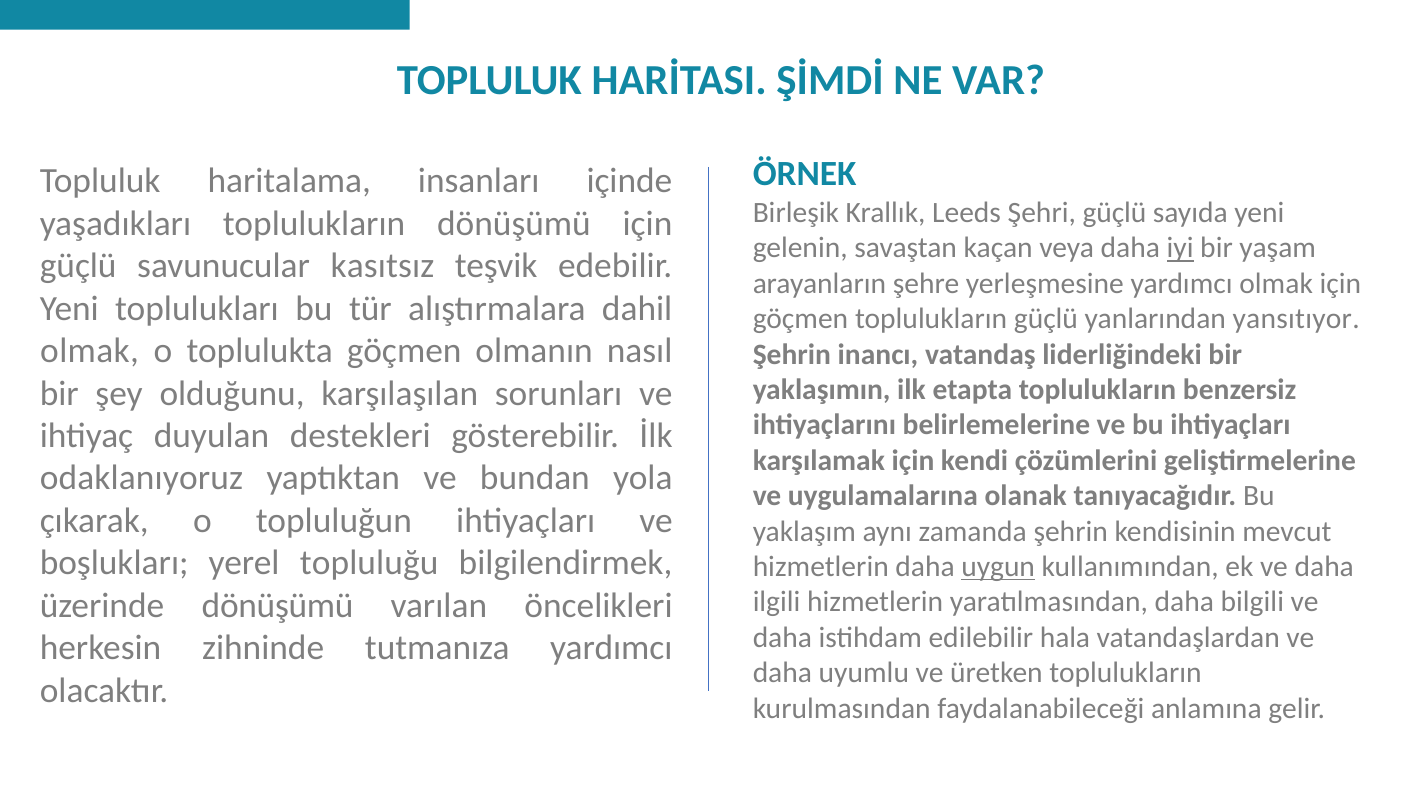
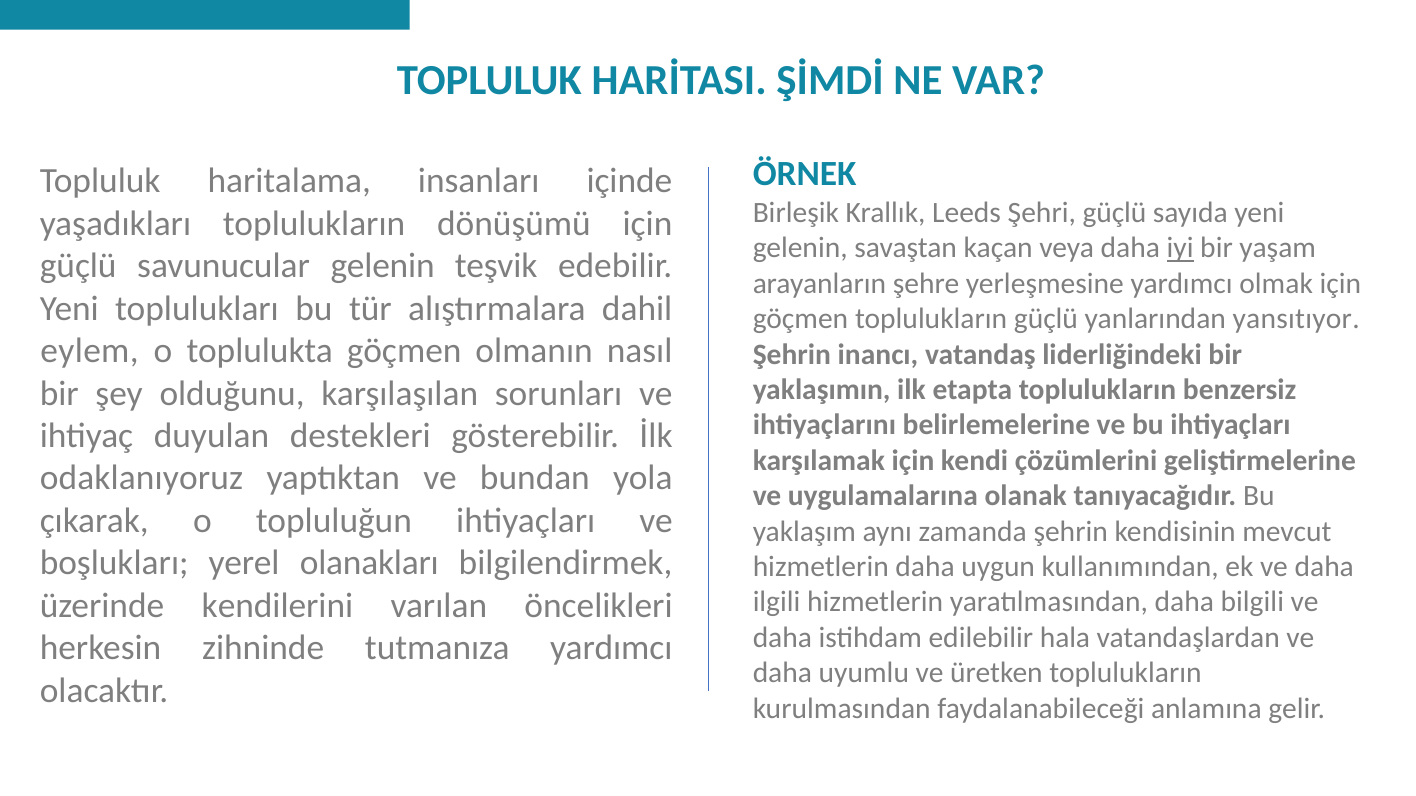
savunucular kasıtsız: kasıtsız -> gelenin (383, 266)
olmak: olmak -> eylem (90, 351)
topluluğu: topluluğu -> olanakları (369, 564)
uygun underline: present -> none (998, 567)
üzerinde dönüşümü: dönüşümü -> kendilerini (277, 606)
